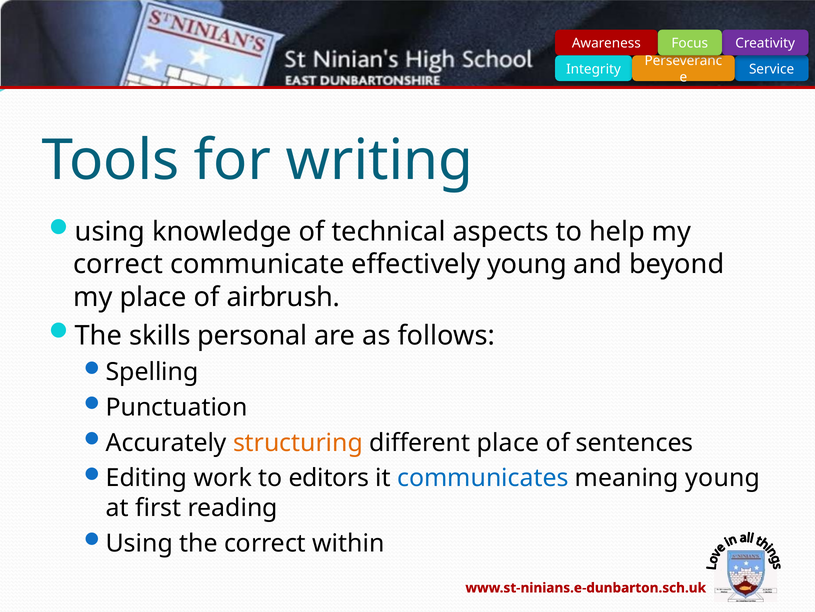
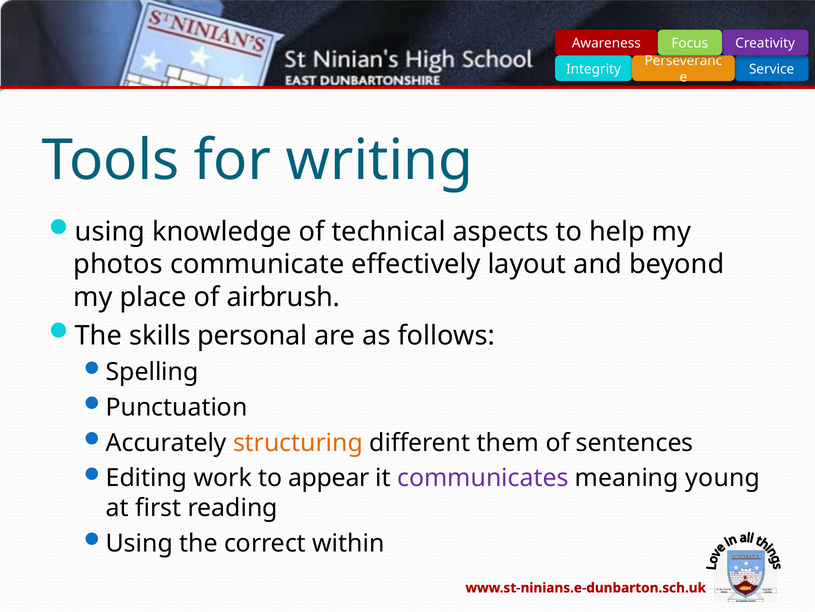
correct: correct -> photos (118, 264)
effectively young: young -> layout (527, 264)
different place: place -> them (508, 442)
editors: editors -> appear (329, 478)
communicates colour: blue -> purple (483, 478)
